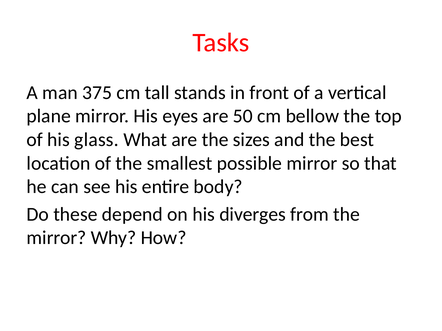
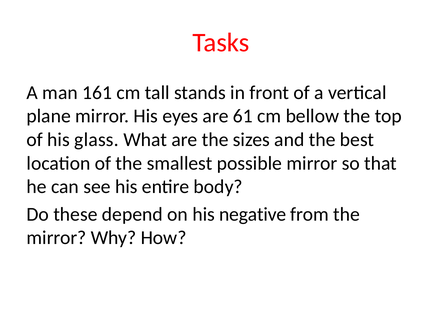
375: 375 -> 161 (97, 93)
50: 50 -> 61 (243, 116)
diverges: diverges -> negative (253, 215)
